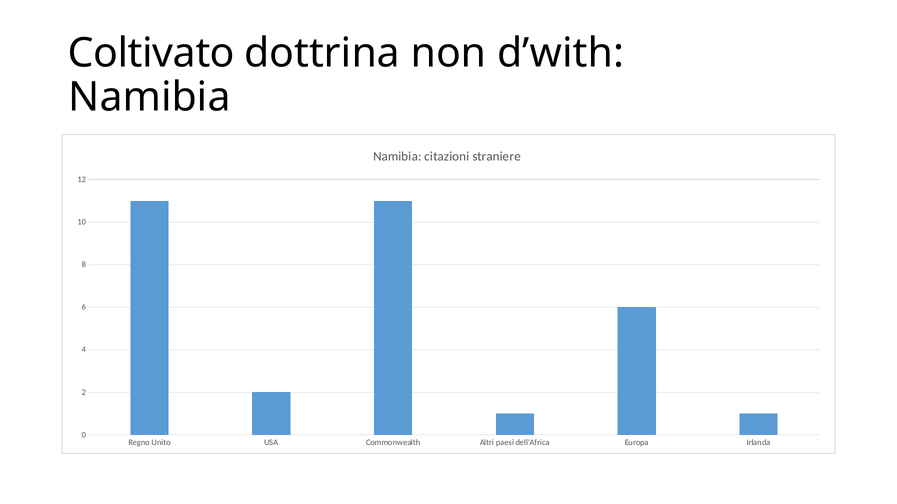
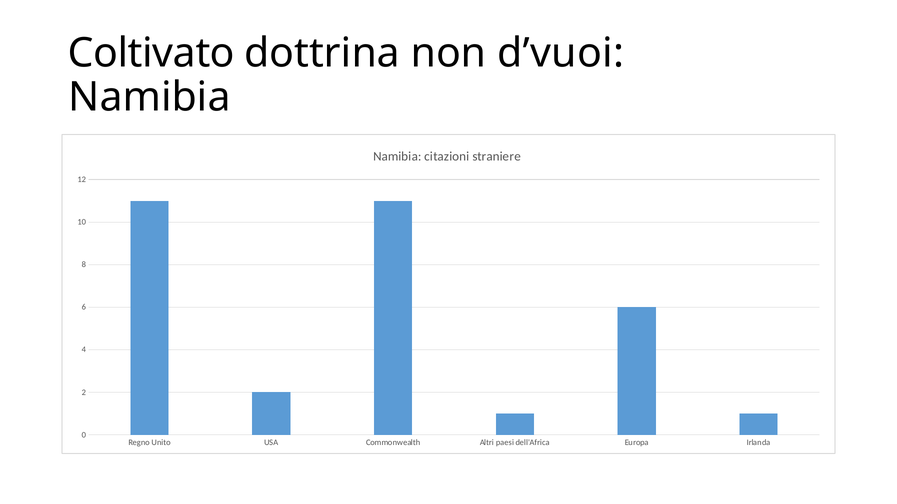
d’with: d’with -> d’vuoi (561, 53)
